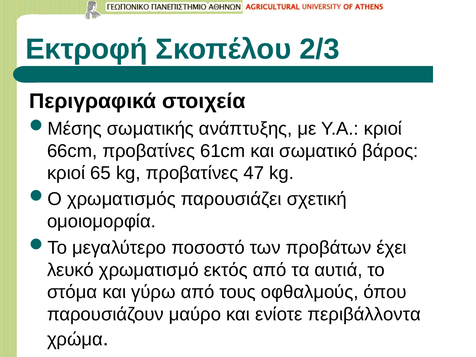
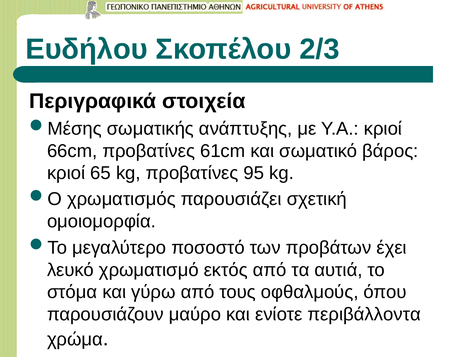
Εκτροφή: Εκτροφή -> Ευδήλου (86, 49)
47: 47 -> 95 (254, 173)
